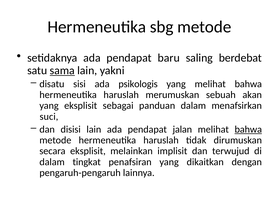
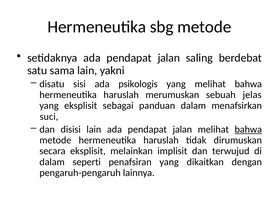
setidaknya ada pendapat baru: baru -> jalan (169, 58)
sama underline: present -> none (62, 71)
akan: akan -> jelas (252, 95)
tingkat: tingkat -> seperti (87, 162)
